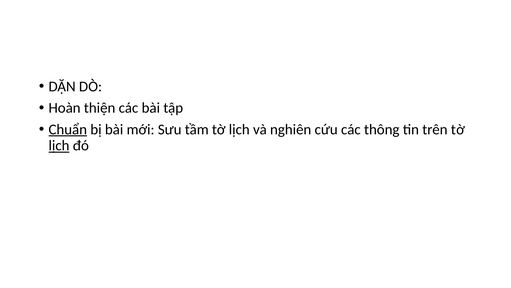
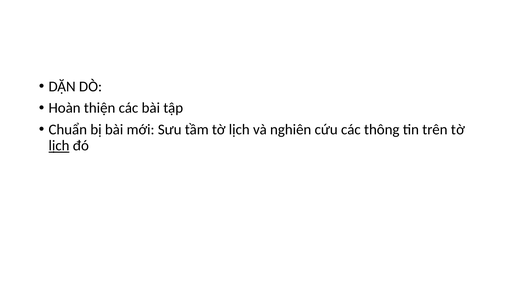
Chuẩn underline: present -> none (68, 129)
